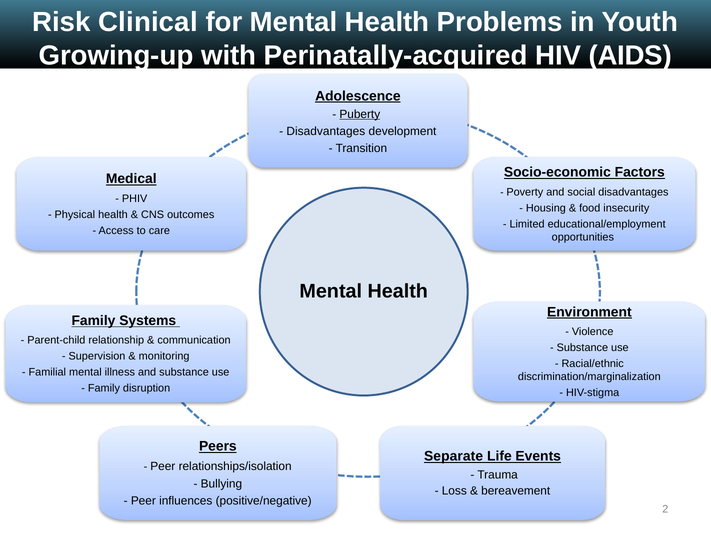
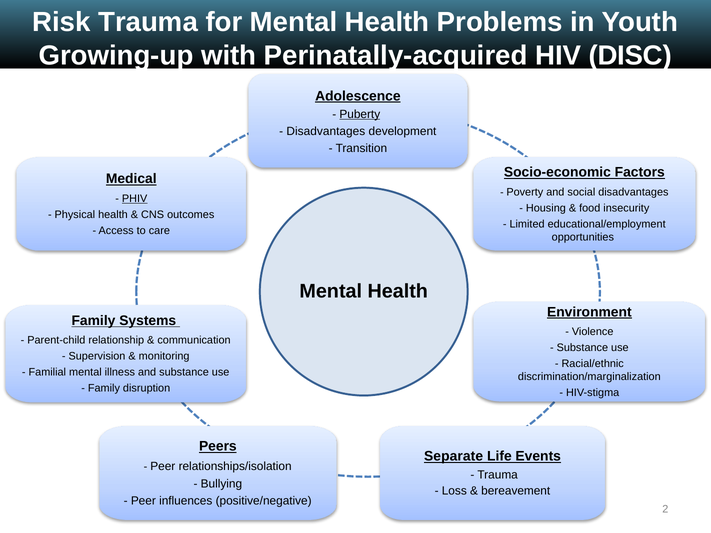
Risk Clinical: Clinical -> Trauma (148, 22)
AIDS: AIDS -> DISC (630, 56)
PHIV underline: none -> present (135, 199)
